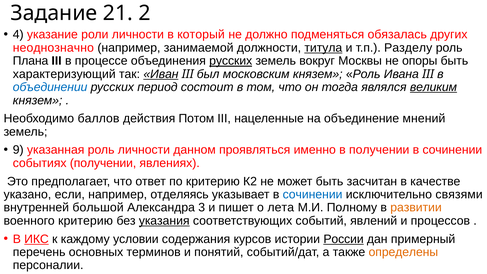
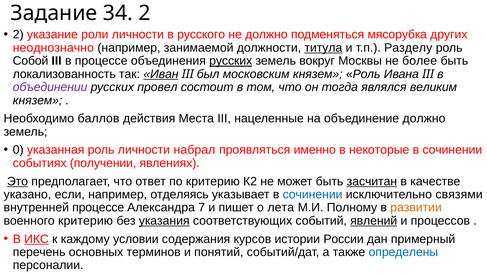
21: 21 -> 34 (118, 13)
4: 4 -> 2 (18, 35)
который: который -> русского (201, 35)
обязалась: обязалась -> мясорубка (397, 35)
Плана: Плана -> Собой (31, 61)
опоры: опоры -> более (420, 61)
характеризующий: характеризующий -> локализованность (64, 74)
объединении colour: blue -> purple (50, 87)
период: период -> провел (157, 87)
великим underline: present -> none (433, 87)
Потом: Потом -> Места (196, 119)
объединение мнений: мнений -> должно (424, 119)
9: 9 -> 0 (18, 150)
данном: данном -> набрал (194, 150)
в получении: получении -> некоторые (379, 150)
Это underline: none -> present (18, 181)
засчитан underline: none -> present (372, 181)
внутренней большой: большой -> процессе (98, 208)
3: 3 -> 7 (202, 208)
явлений underline: none -> present (374, 221)
России underline: present -> none (344, 239)
определены colour: orange -> blue (403, 252)
